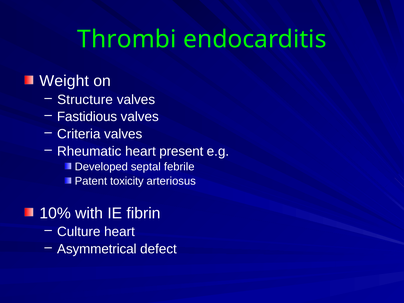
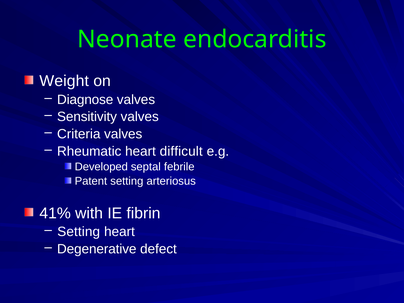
Thrombi: Thrombi -> Neonate (127, 39)
Structure: Structure -> Diagnose (85, 100)
Fastidious: Fastidious -> Sensitivity (87, 117)
present: present -> difficult (181, 151)
Patent toxicity: toxicity -> setting (127, 181)
10%: 10% -> 41% (55, 213)
Culture: Culture -> Setting (79, 232)
Asymmetrical: Asymmetrical -> Degenerative (97, 249)
